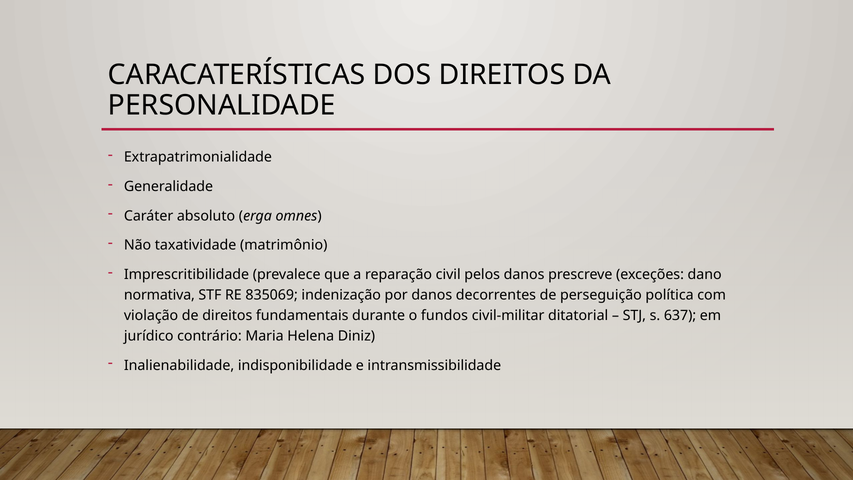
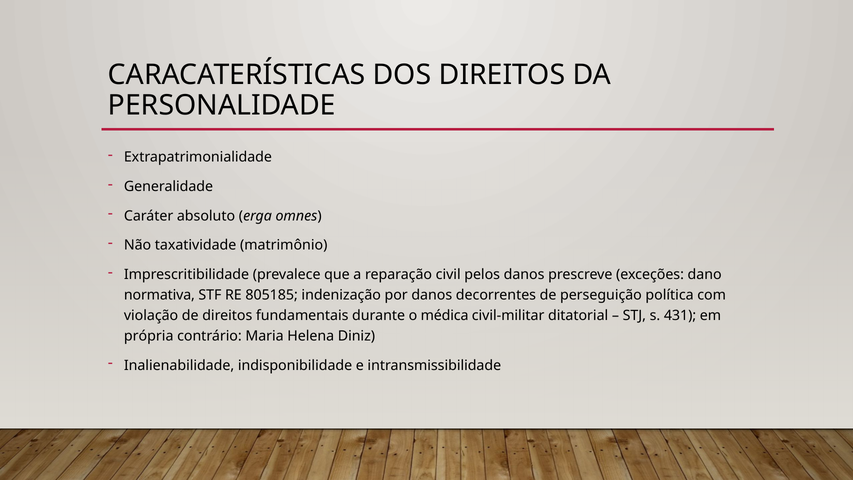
835069: 835069 -> 805185 (272, 295)
fundos: fundos -> médica (445, 315)
637: 637 -> 431 (680, 315)
jurídico: jurídico -> própria (149, 336)
